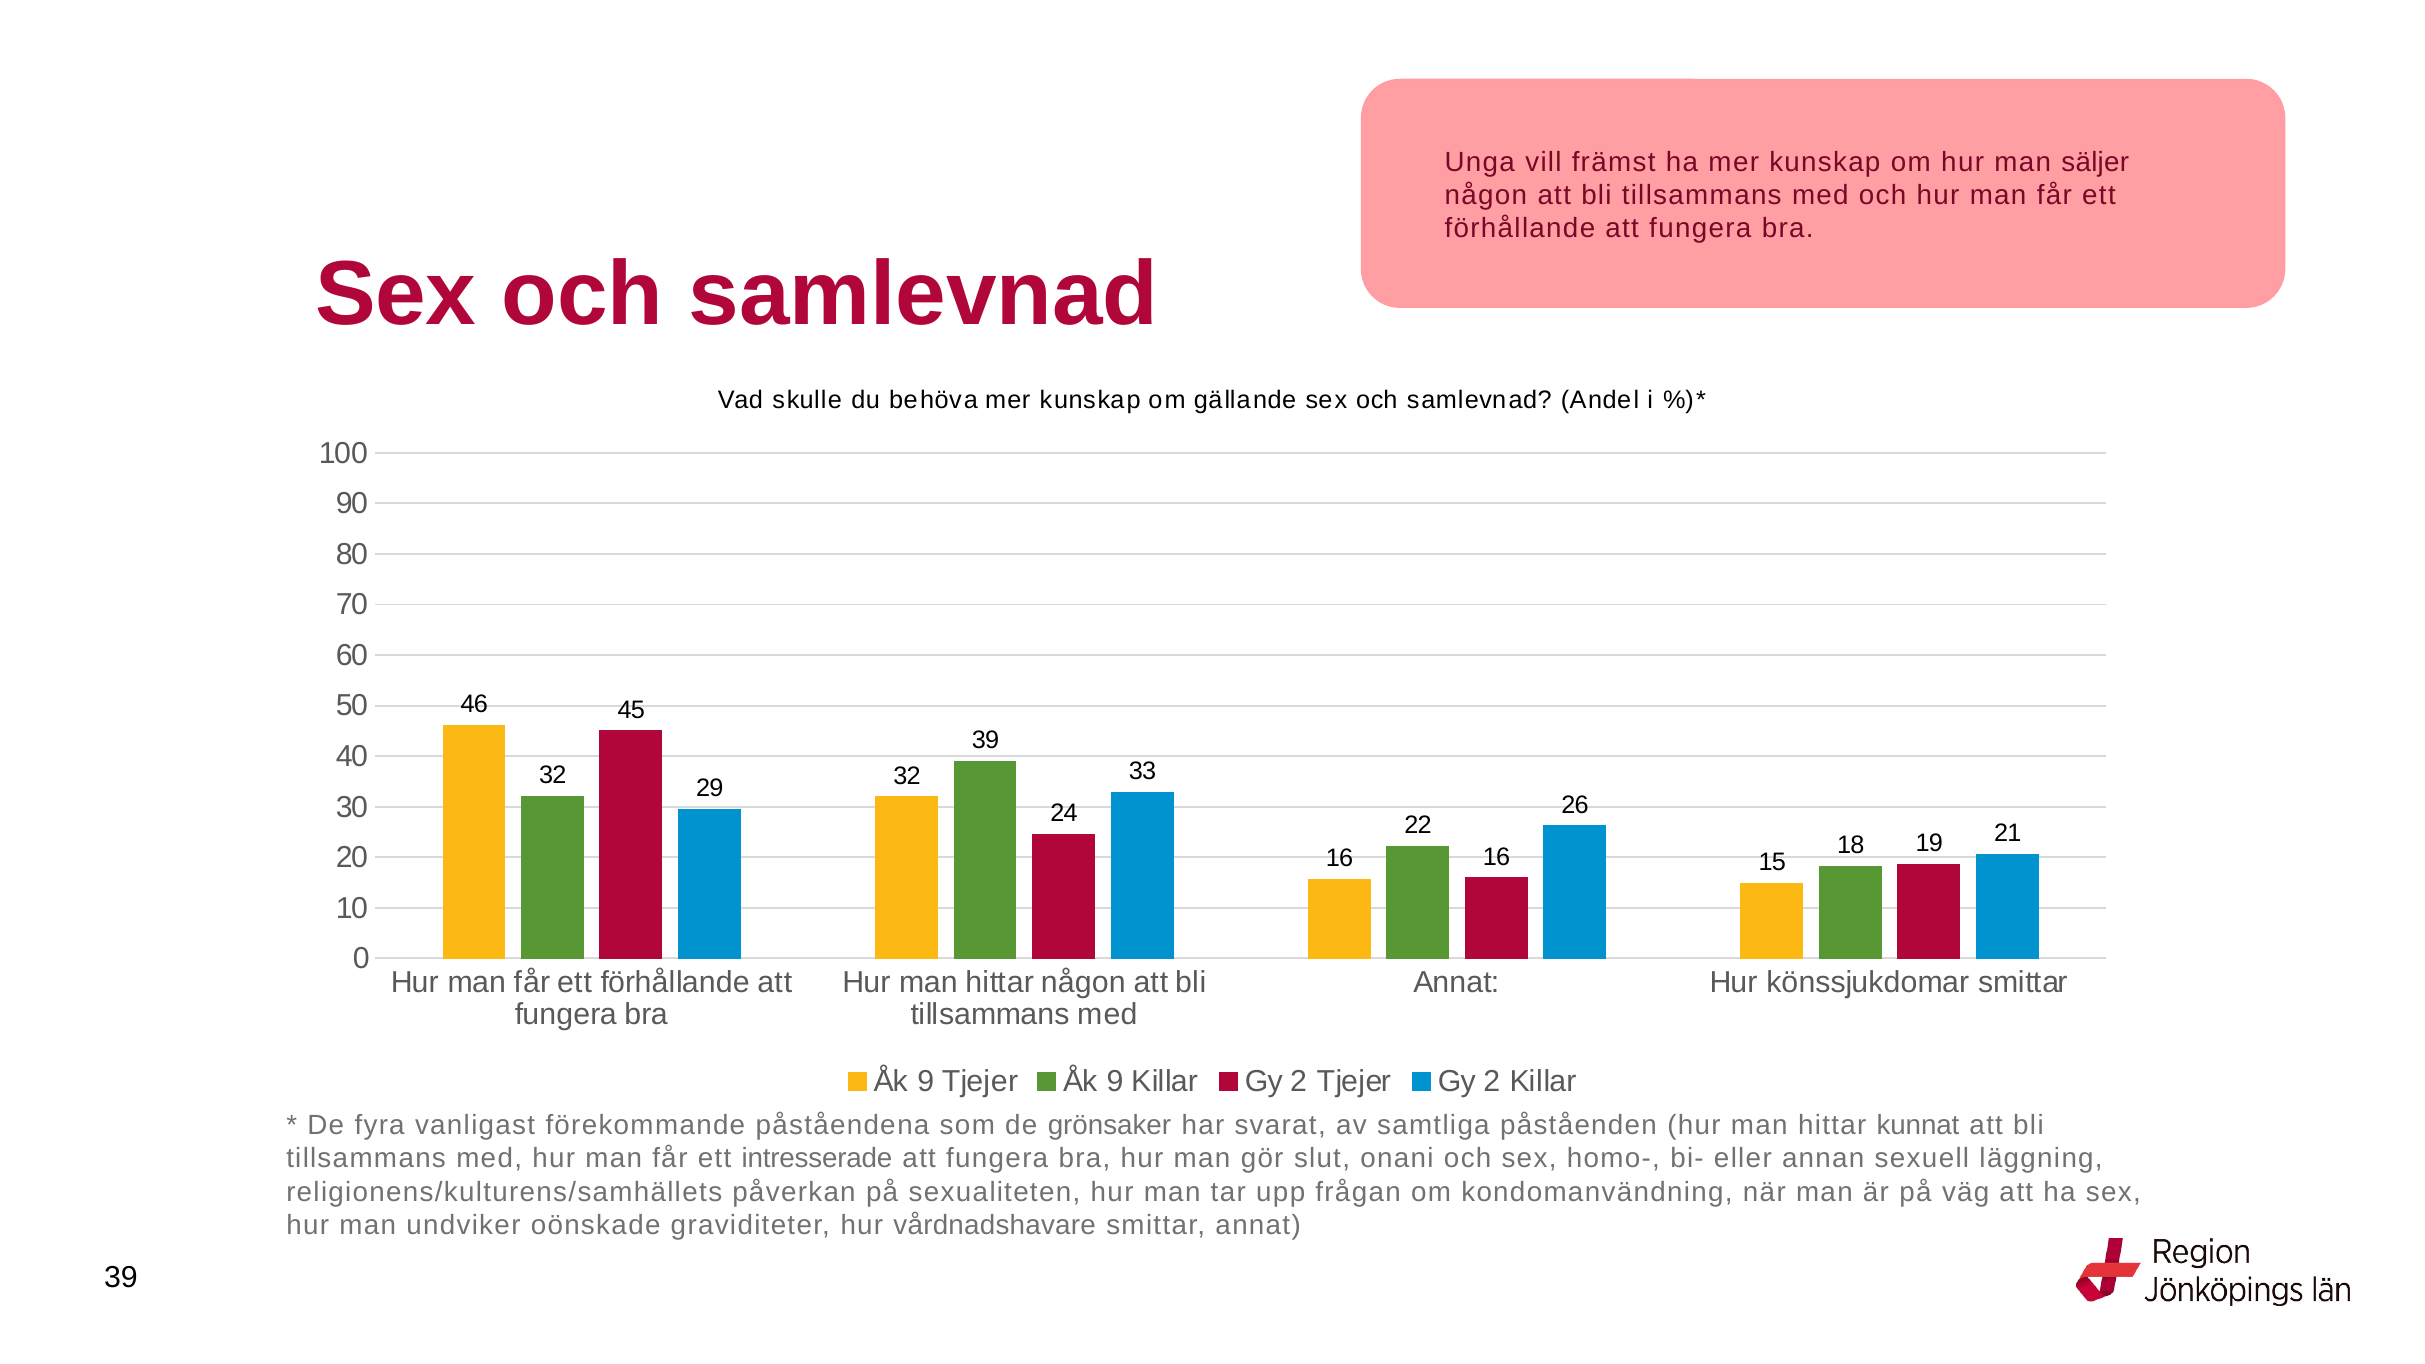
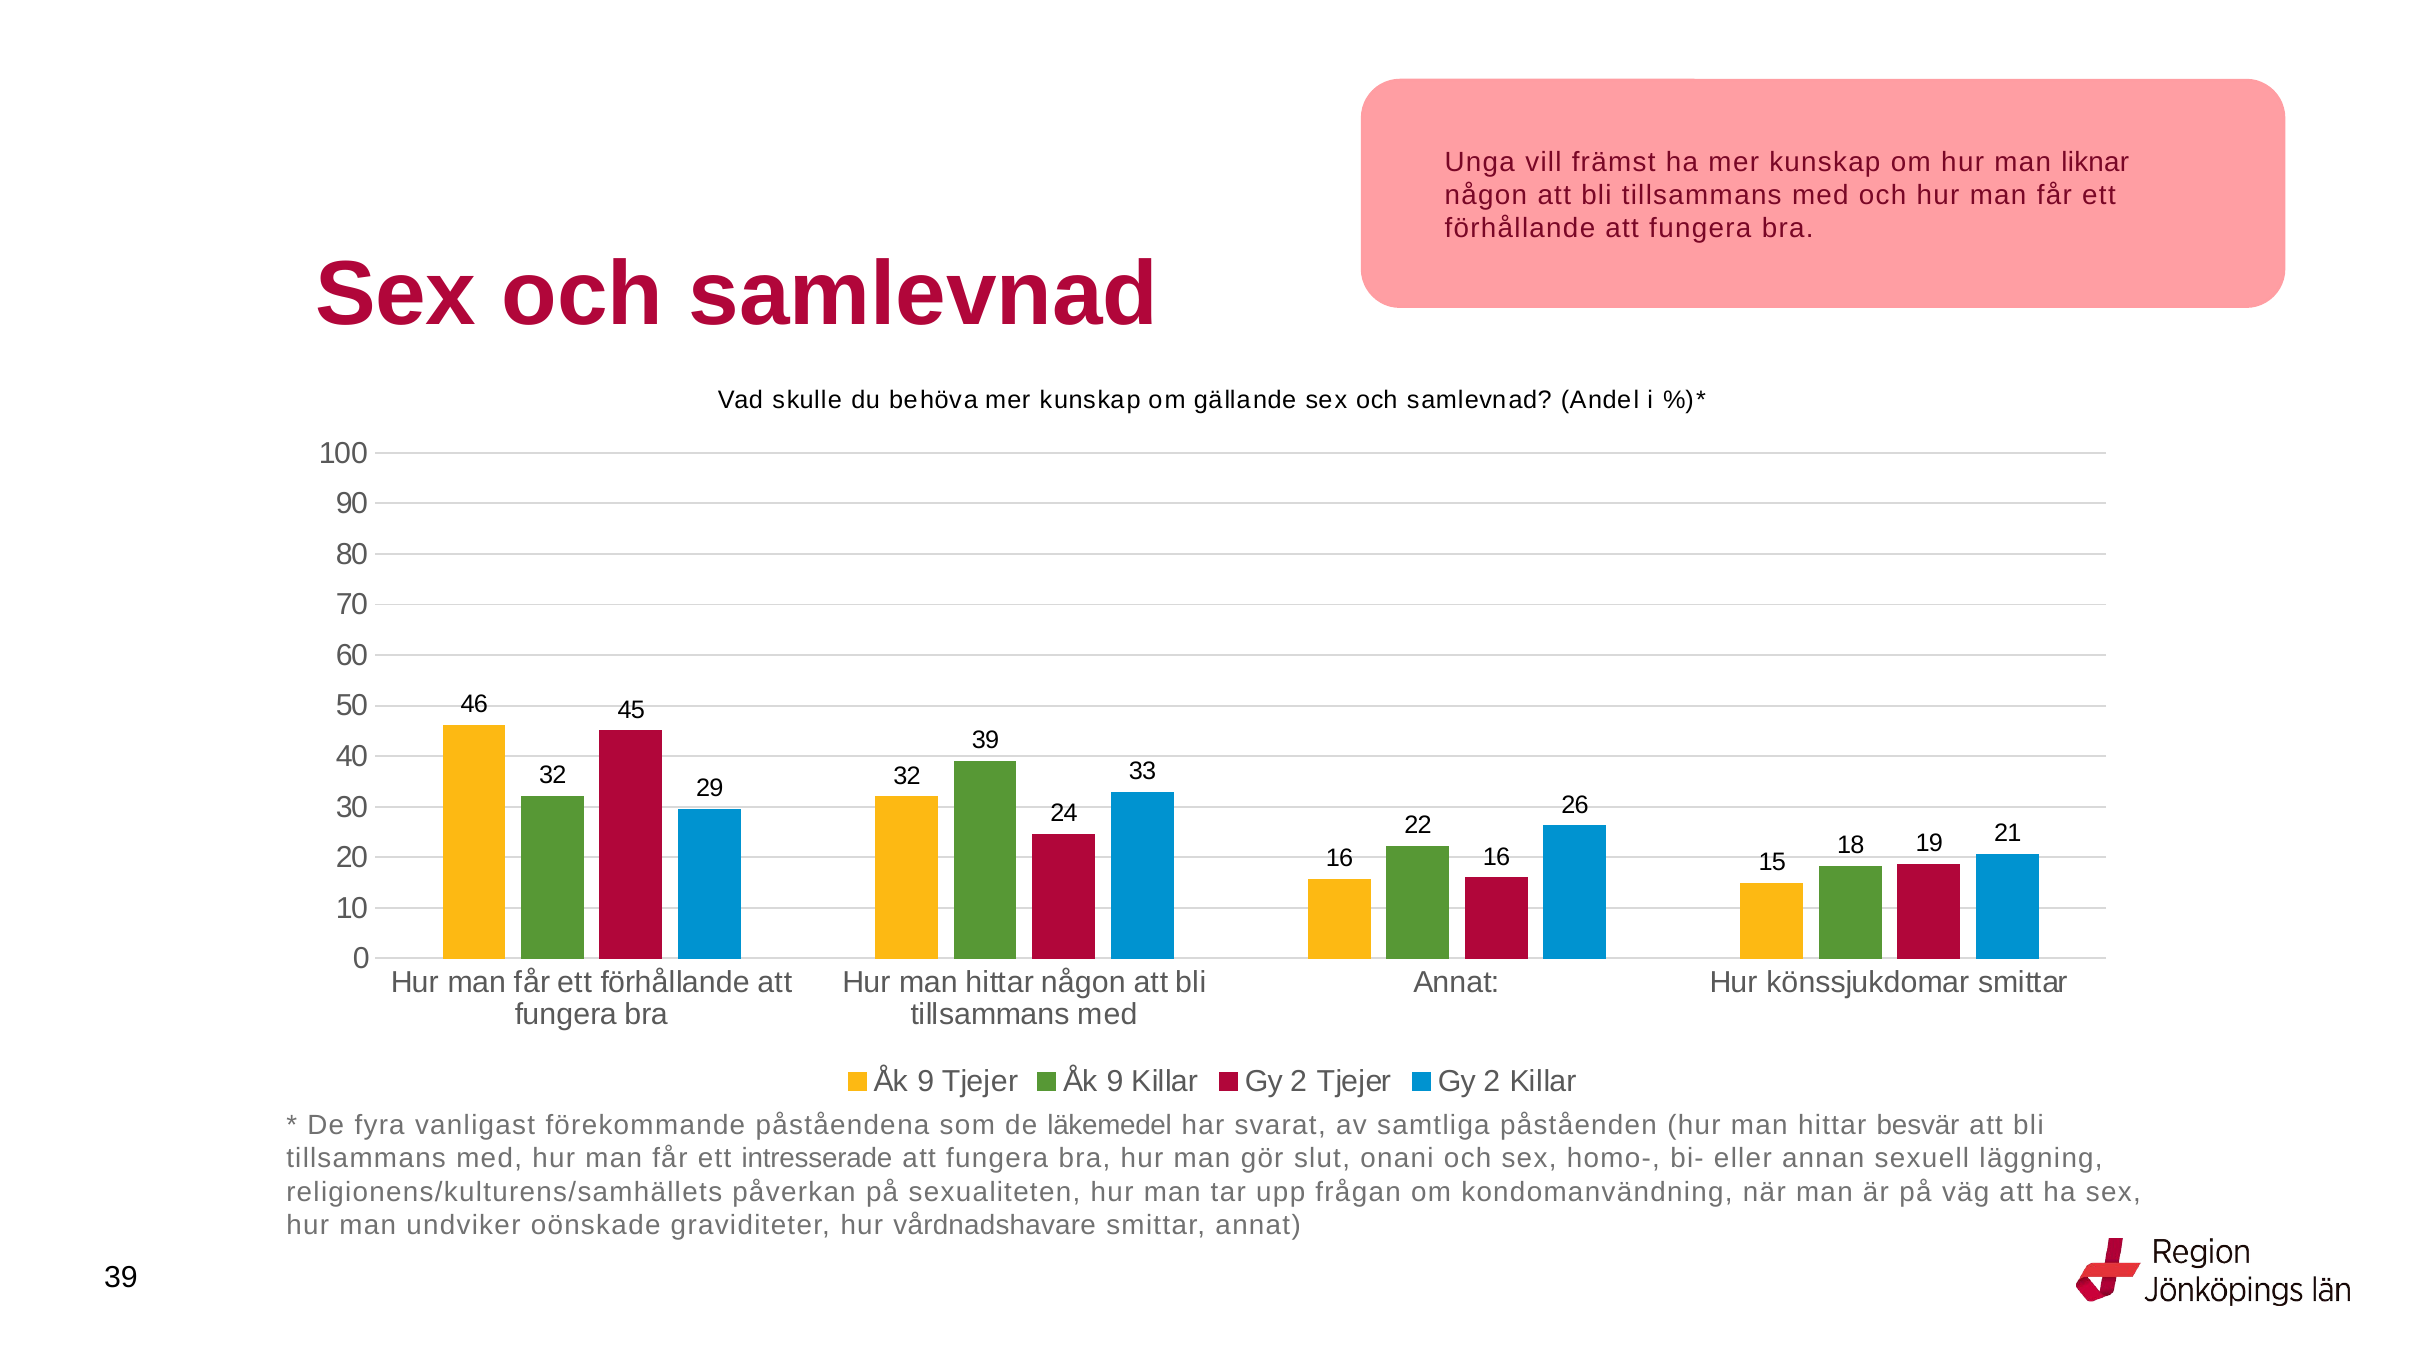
säljer: säljer -> liknar (2095, 162)
grönsaker: grönsaker -> läkemedel (1110, 1125)
kunnat: kunnat -> besvär (1918, 1125)
